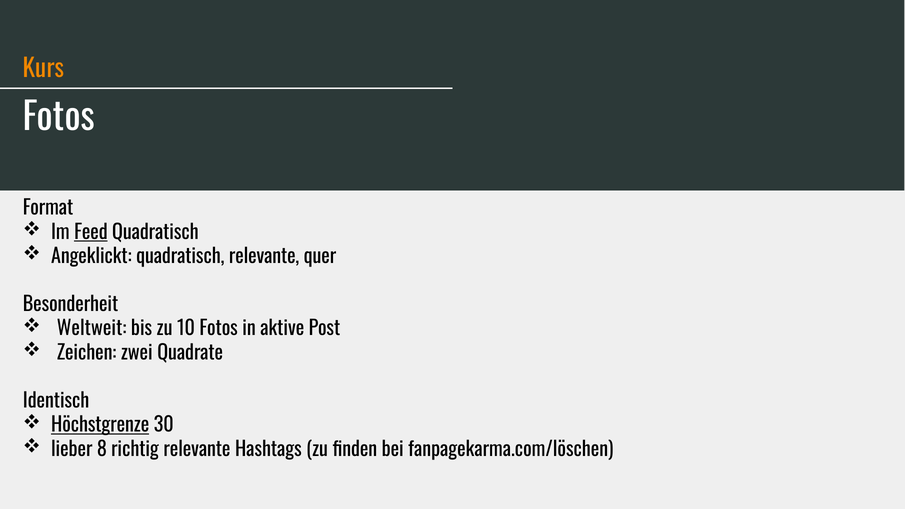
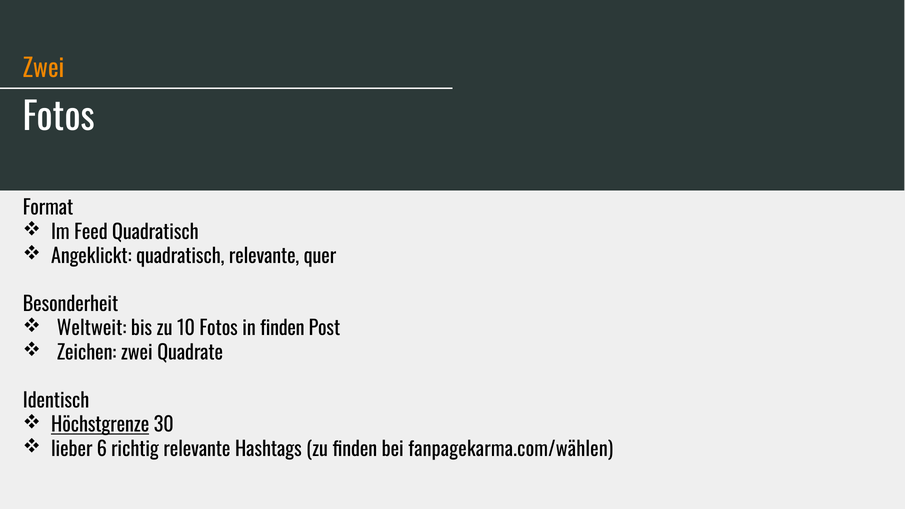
Kurs: Kurs -> Zwei (44, 69)
Feed underline: present -> none (91, 232)
in aktive: aktive -> finden (282, 329)
8: 8 -> 6 (102, 450)
fanpagekarma.com/löschen: fanpagekarma.com/löschen -> fanpagekarma.com/wählen (511, 450)
